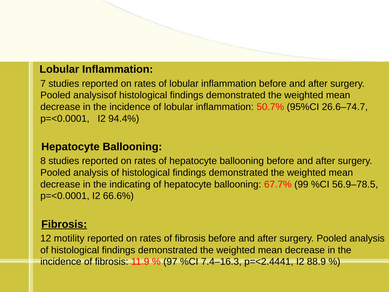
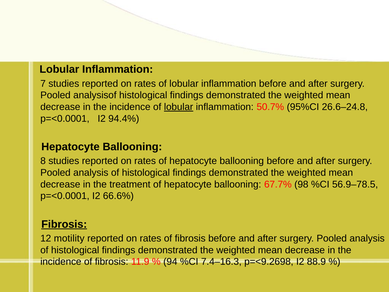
lobular underline: none -> present (179, 107)
26.6–74.7: 26.6–74.7 -> 26.6–24.8 (345, 107)
indicating: indicating -> treatment (130, 184)
99: 99 -> 98 (301, 184)
97: 97 -> 94 (170, 262)
p=<2.4441: p=<2.4441 -> p=<9.2698 (269, 262)
